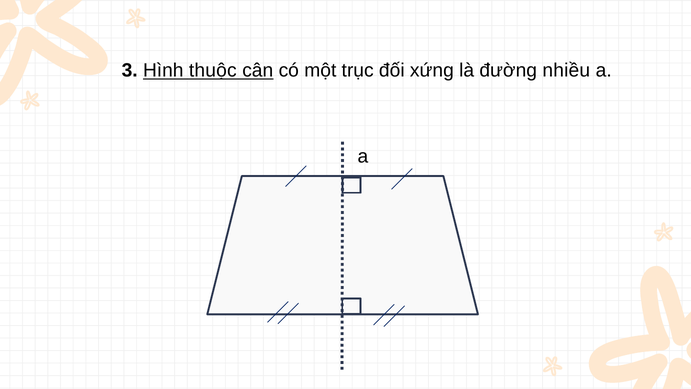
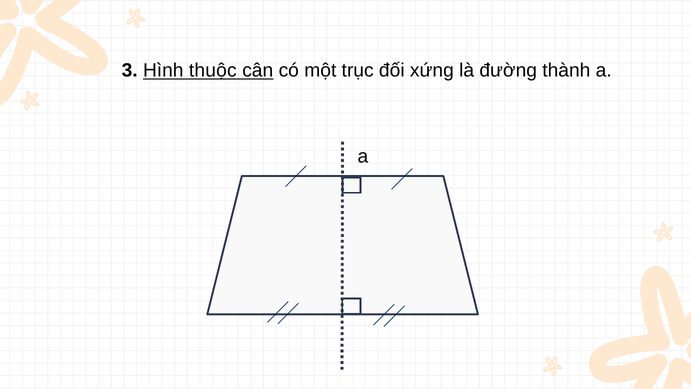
nhiều: nhiều -> thành (566, 70)
